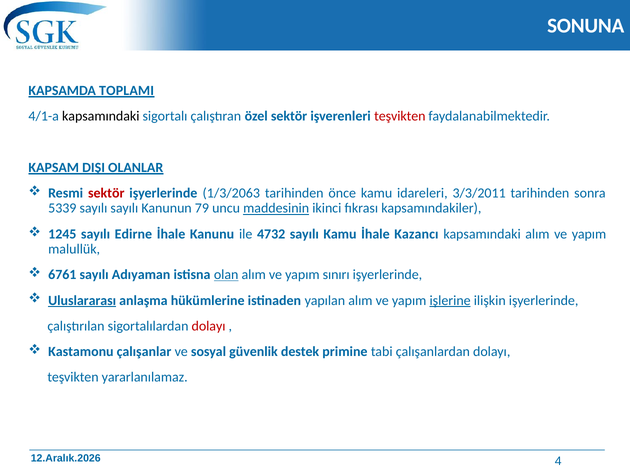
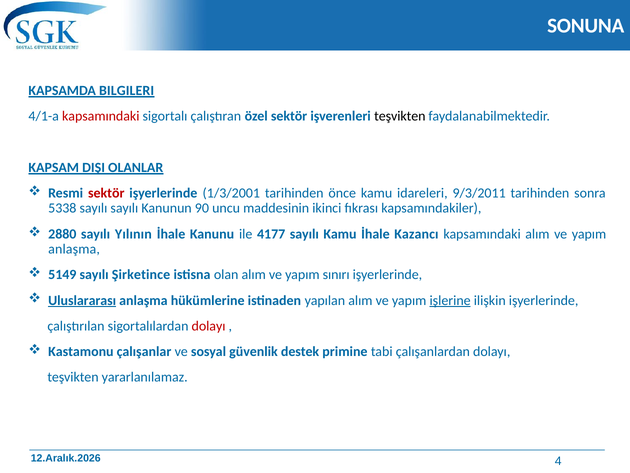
TOPLAMI: TOPLAMI -> BILGILERI (127, 91)
kapsamındaki colour: black -> red (101, 116)
teşvikten colour: red -> black (400, 116)
1/3/2063: 1/3/2063 -> 1/3/2001 (231, 193)
3/3/2011: 3/3/2011 -> 9/3/2011 (479, 193)
5339: 5339 -> 5338 (62, 208)
79: 79 -> 90 (202, 208)
maddesinin underline: present -> none (276, 208)
1245: 1245 -> 2880 (62, 234)
Edirne: Edirne -> Yılının (133, 234)
4732: 4732 -> 4177 (271, 234)
malullük: malullük -> anlaşma (74, 249)
6761: 6761 -> 5149 (62, 274)
Adıyaman: Adıyaman -> Şirketince (141, 274)
olan underline: present -> none (226, 274)
